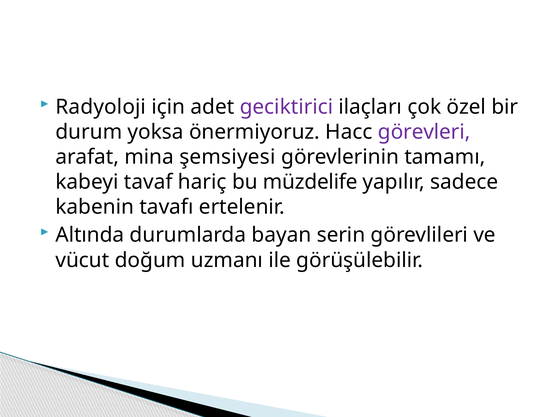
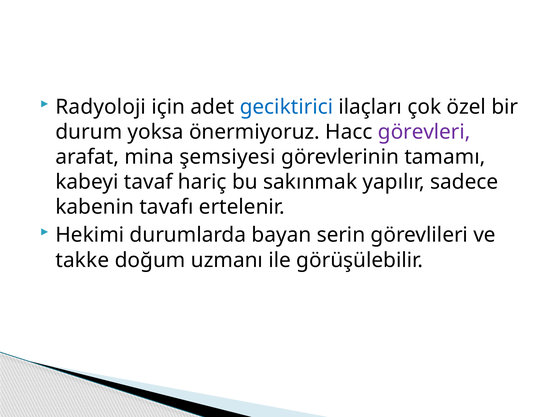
geciktirici colour: purple -> blue (286, 107)
müzdelife: müzdelife -> sakınmak (310, 182)
Altında: Altında -> Hekimi (90, 235)
vücut: vücut -> takke (82, 260)
